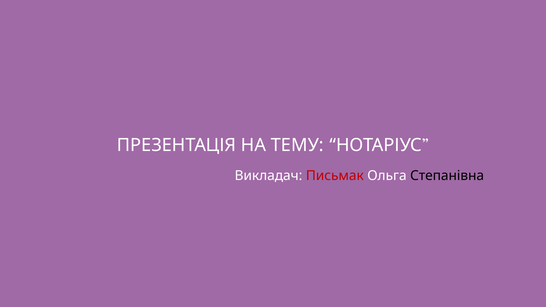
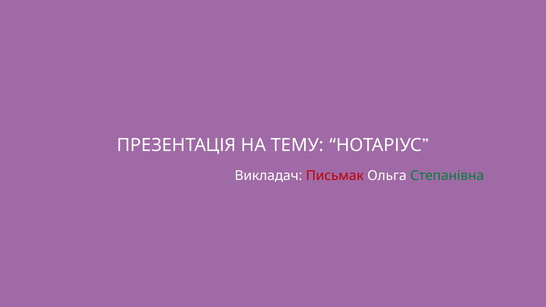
Степанівна colour: black -> green (447, 176)
